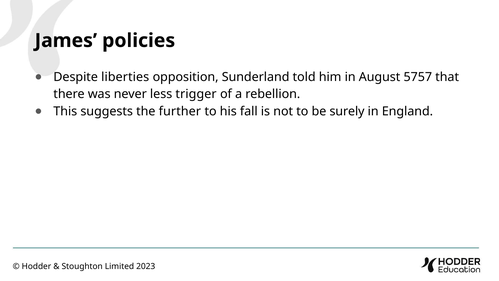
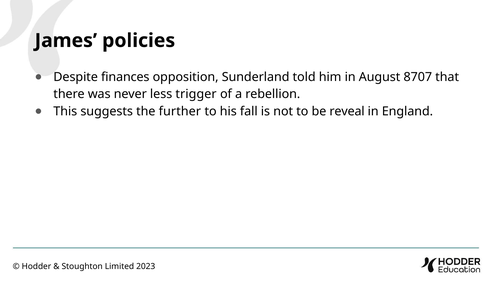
liberties: liberties -> finances (125, 77)
5757: 5757 -> 8707 (418, 77)
surely: surely -> reveal (347, 111)
